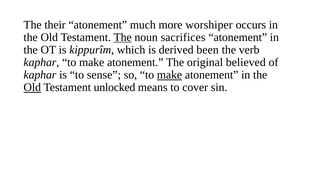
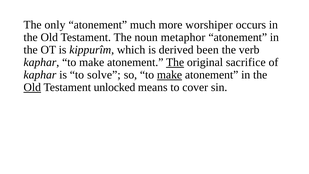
their: their -> only (55, 25)
The underline: present -> none (123, 37)
sacrifices: sacrifices -> metaphor (183, 37)
The underline: none -> present (175, 62)
believed: believed -> sacrifice (246, 62)
sense: sense -> solve (104, 75)
